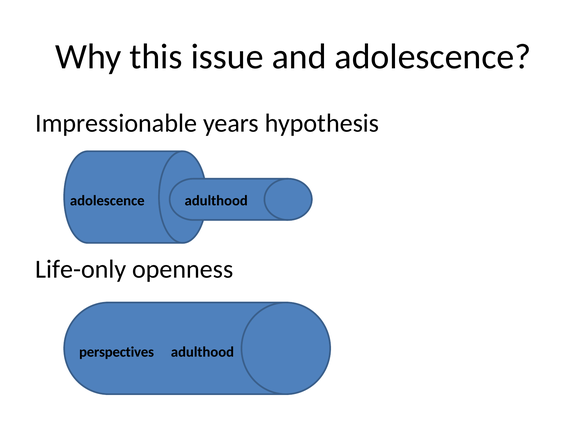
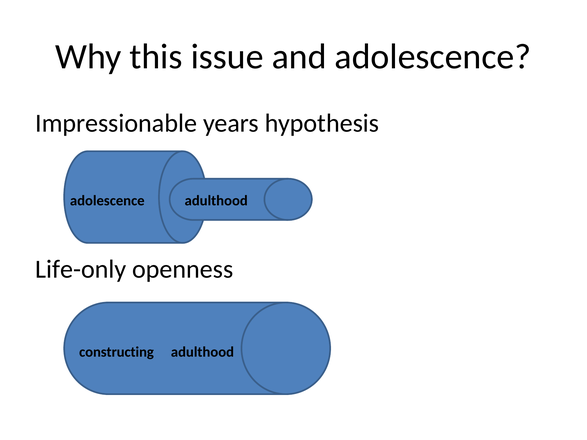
perspectives: perspectives -> constructing (117, 352)
